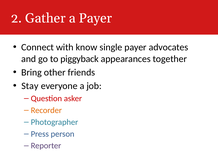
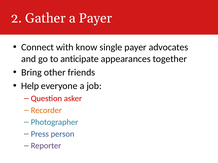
piggyback: piggyback -> anticipate (80, 59)
Stay: Stay -> Help (30, 86)
